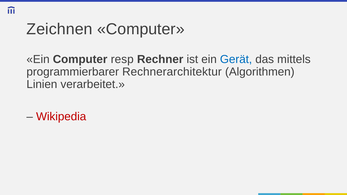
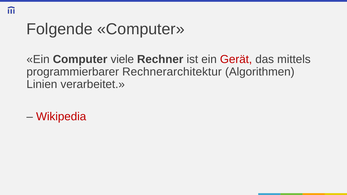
Zeichnen: Zeichnen -> Folgende (60, 29)
resp: resp -> viele (122, 59)
Gerät colour: blue -> red (236, 59)
